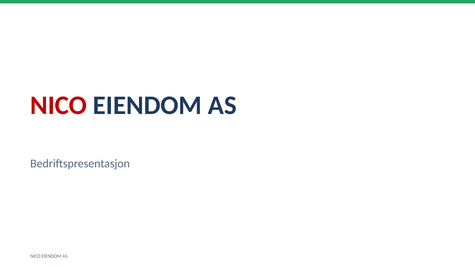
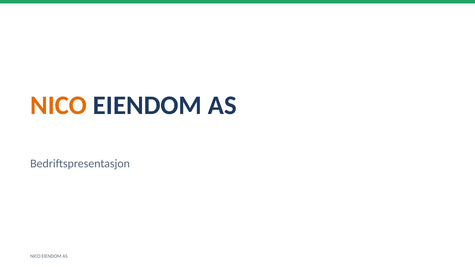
NICO colour: red -> orange (59, 105)
